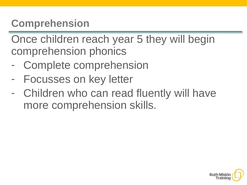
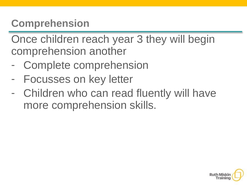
5: 5 -> 3 (140, 39)
phonics: phonics -> another (108, 51)
